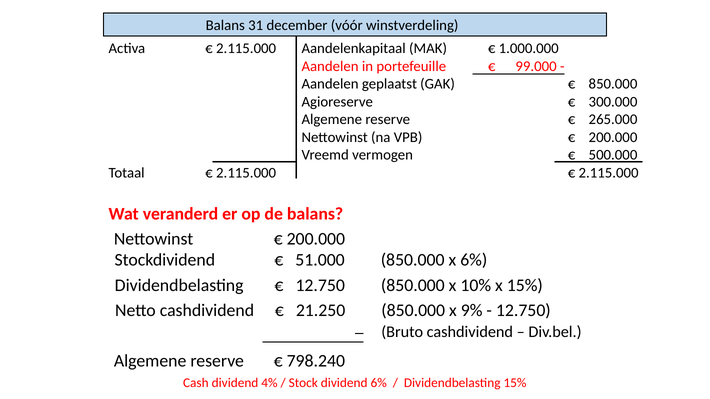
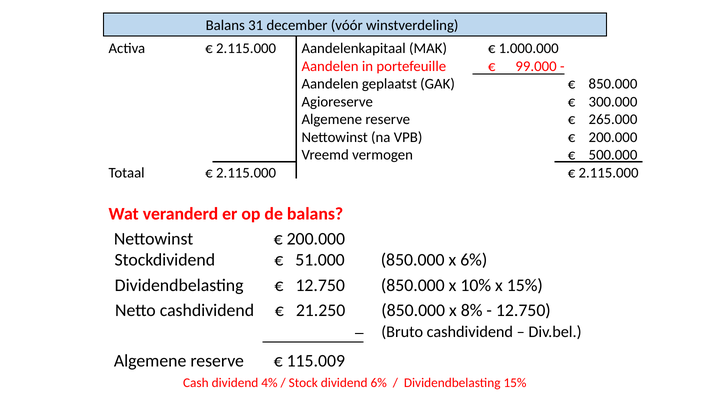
9%: 9% -> 8% (472, 311)
798.240: 798.240 -> 115.009 (316, 361)
